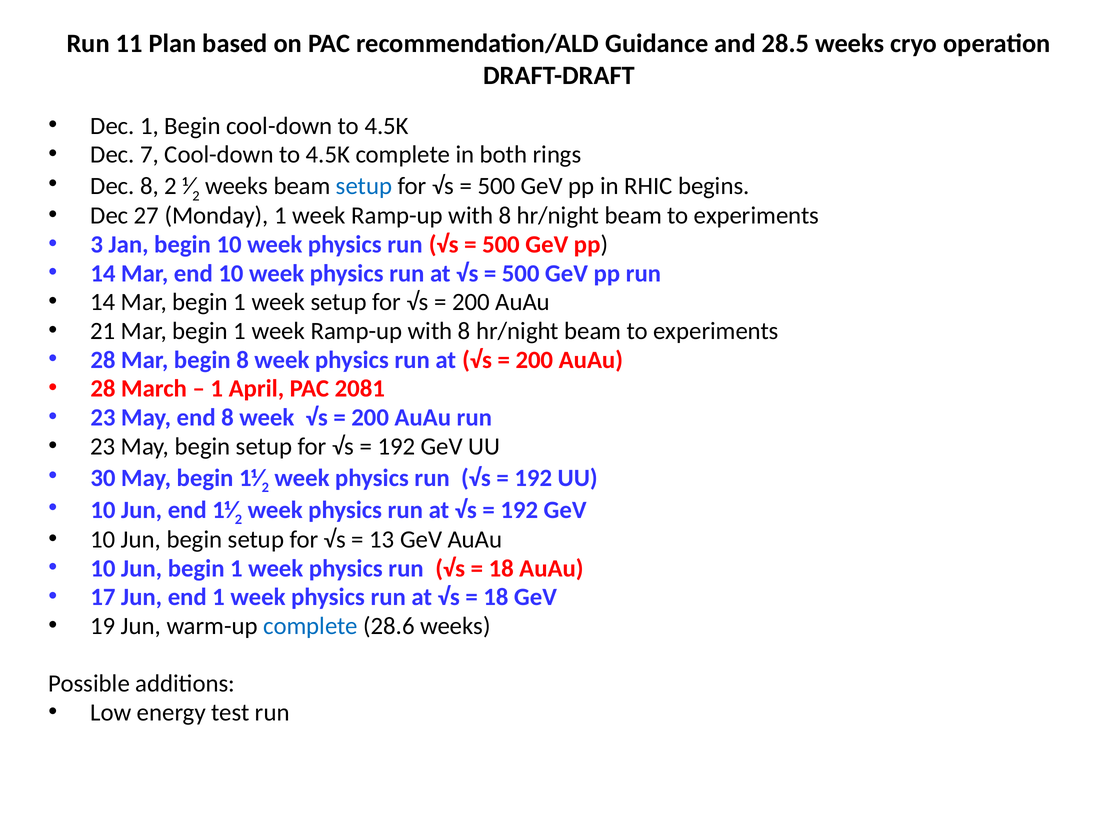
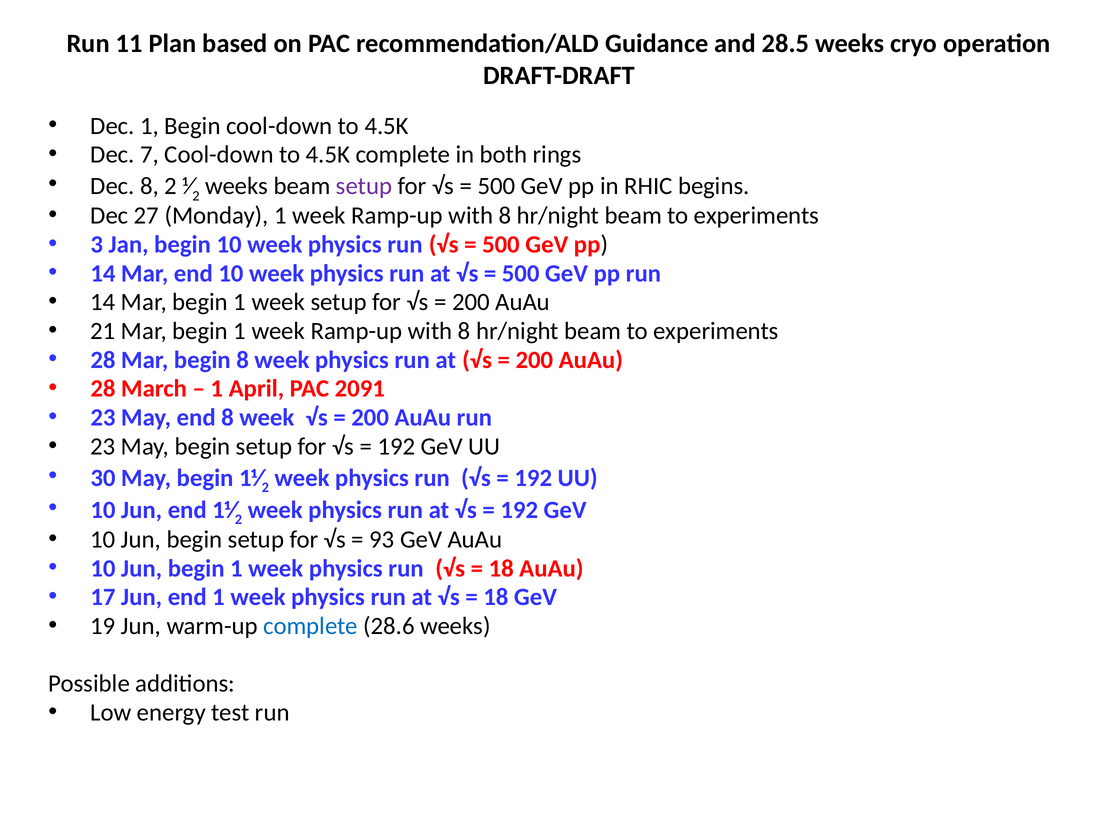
setup colour: blue -> purple (364, 186)
2081: 2081 -> 2091 (360, 389)
13: 13 -> 93 (382, 539)
